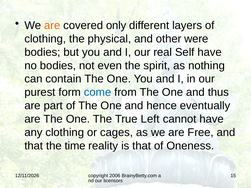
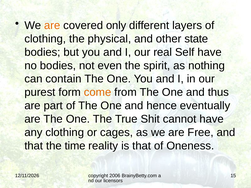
were: were -> state (196, 39)
come colour: blue -> orange (98, 92)
Left: Left -> Shit (150, 119)
